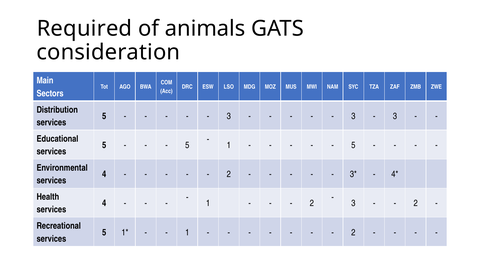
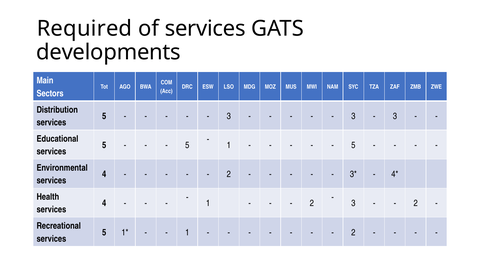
of animals: animals -> services (205, 28)
consideration: consideration -> developments (109, 52)
